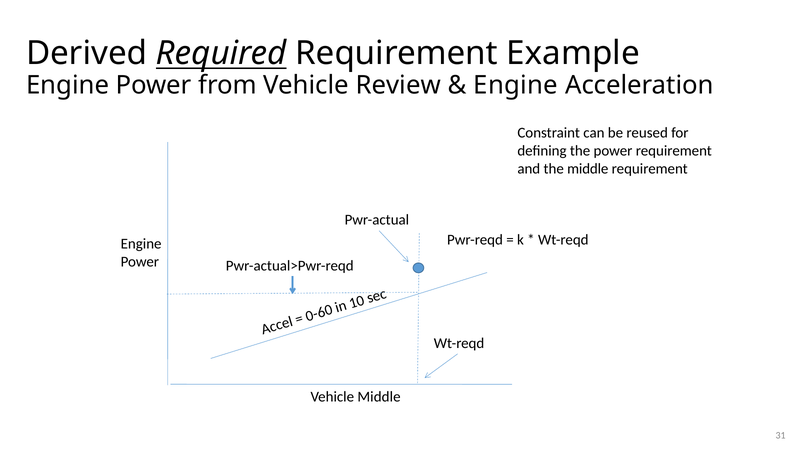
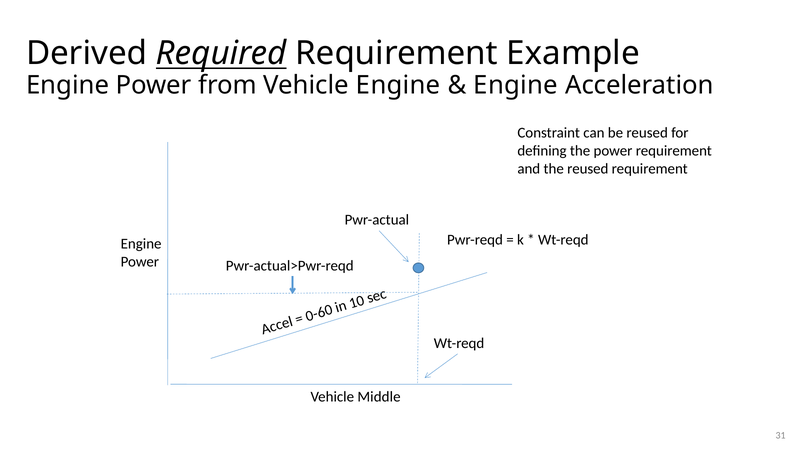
Vehicle Review: Review -> Engine (398, 85)
the middle: middle -> reused (588, 168)
